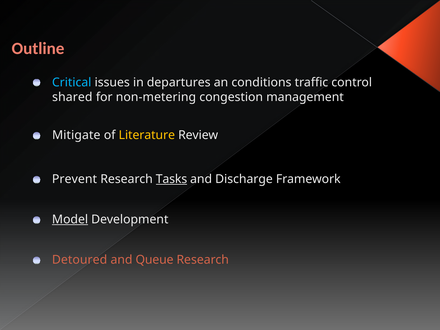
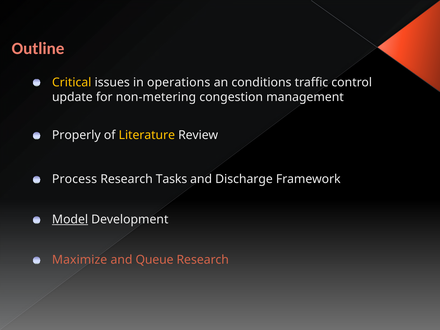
Critical colour: light blue -> yellow (72, 82)
departures: departures -> operations (179, 82)
shared: shared -> update (72, 97)
Mitigate: Mitigate -> Properly (76, 135)
Prevent: Prevent -> Process (75, 179)
Tasks underline: present -> none (171, 179)
Detoured: Detoured -> Maximize (80, 260)
